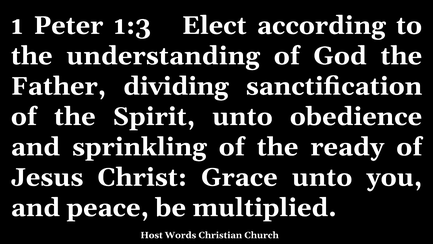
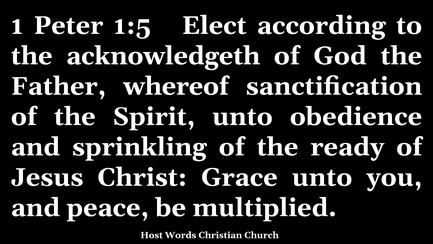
1:3: 1:3 -> 1:5 (132, 26)
understanding: understanding -> acknowledgeth (163, 56)
dividing: dividing -> whereof (176, 86)
